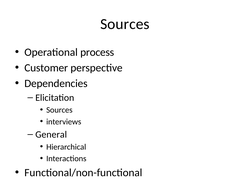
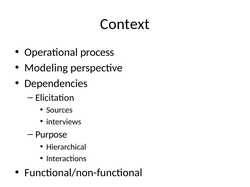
Sources: Sources -> Context (125, 24)
Customer: Customer -> Modeling (46, 68)
General: General -> Purpose (51, 135)
